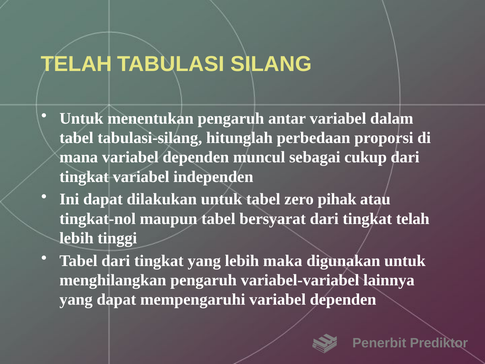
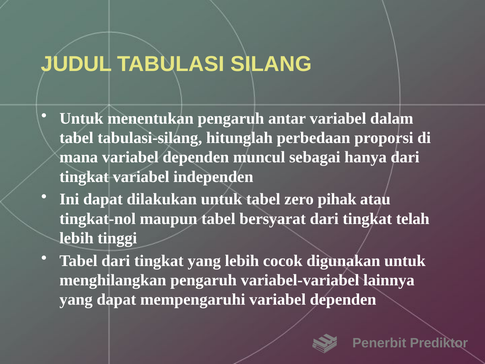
TELAH: TELAH -> JUDUL (76, 64)
cukup: cukup -> hanya (366, 157)
maka: maka -> cocok (283, 261)
